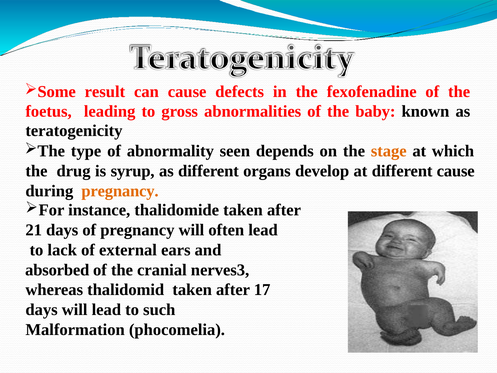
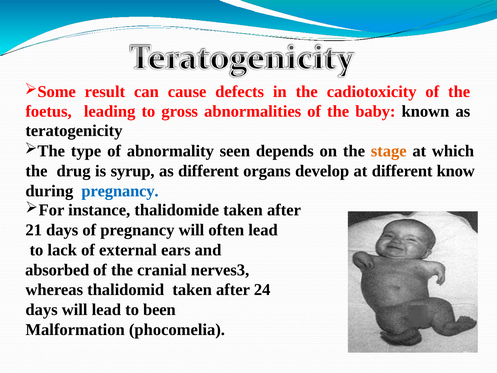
fexofenadine: fexofenadine -> cadiotoxicity (372, 92)
different cause: cause -> know (456, 171)
pregnancy colour: orange -> blue (120, 191)
17: 17 -> 24 (262, 290)
such: such -> been (159, 309)
